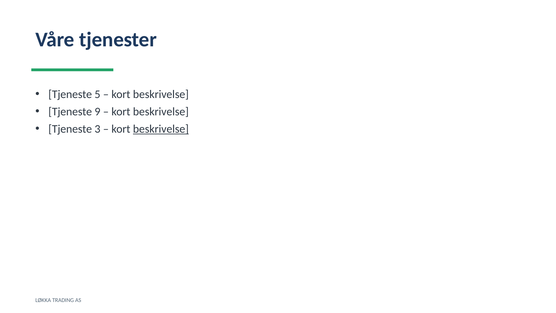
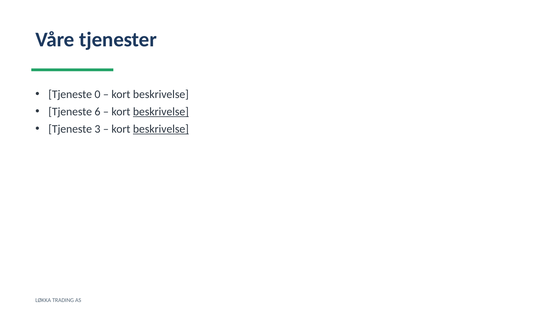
5: 5 -> 0 (97, 94)
9: 9 -> 6 (97, 112)
beskrivelse underline: none -> present (161, 112)
